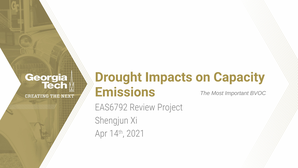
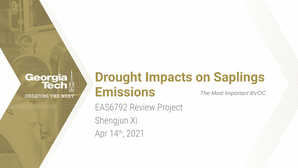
Capacity: Capacity -> Saplings (239, 77)
